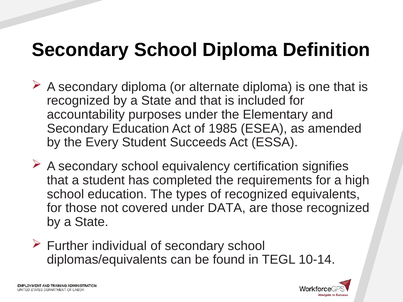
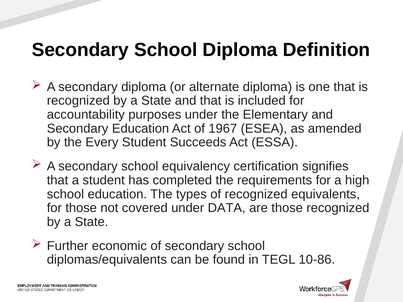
1985: 1985 -> 1967 (223, 129)
individual: individual -> economic (119, 246)
10-14: 10-14 -> 10-86 (317, 260)
